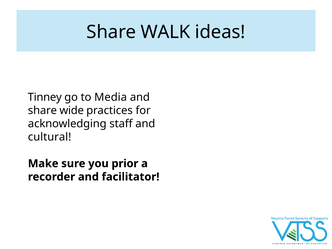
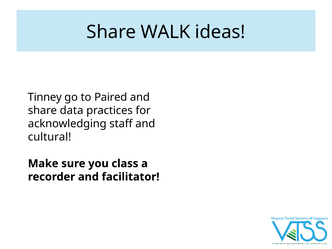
Media: Media -> Paired (111, 97)
wide: wide -> data (72, 110)
prior: prior -> class (125, 164)
